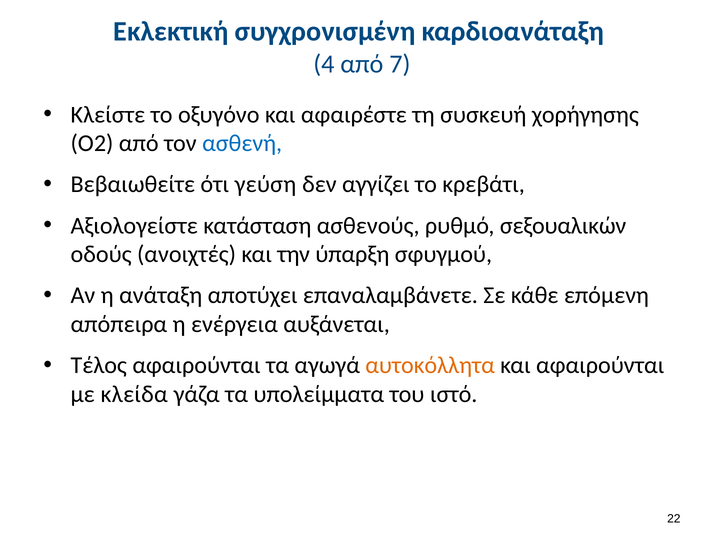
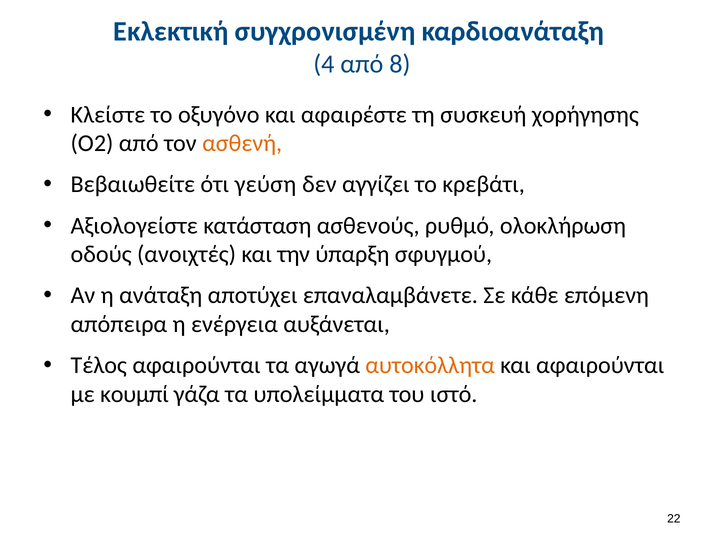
7: 7 -> 8 (400, 64)
ασθενή colour: blue -> orange (242, 144)
σεξουαλικών: σεξουαλικών -> ολοκλήρωση (563, 226)
κλείδα: κλείδα -> κουμπί (134, 394)
